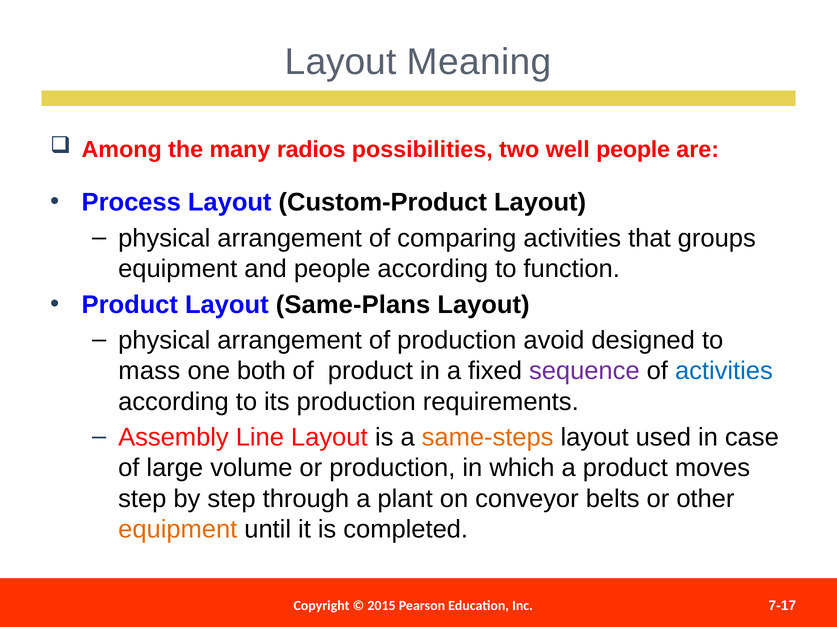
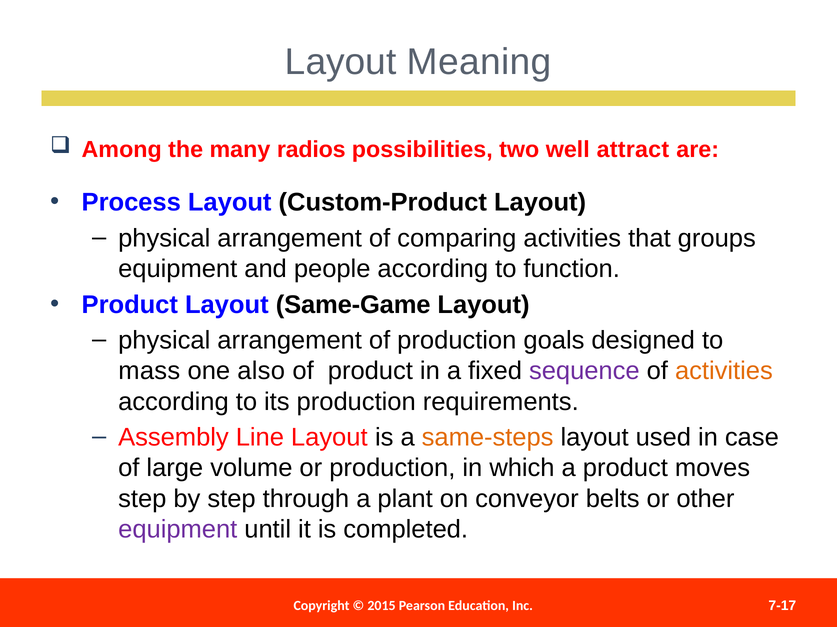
well people: people -> attract (633, 150)
Same-Plans: Same-Plans -> Same-Game (353, 305)
avoid: avoid -> goals (554, 341)
both: both -> also (261, 371)
activities colour: blue -> orange (724, 371)
equipment colour: orange -> purple (178, 530)
